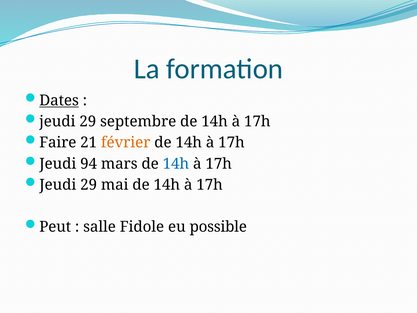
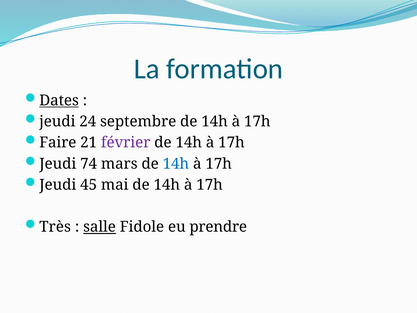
29: 29 -> 24 (88, 121)
février colour: orange -> purple (126, 143)
94: 94 -> 74 (89, 164)
29: 29 -> 45 (89, 185)
Peut: Peut -> Très (55, 227)
salle underline: none -> present (100, 227)
possible: possible -> prendre (218, 227)
